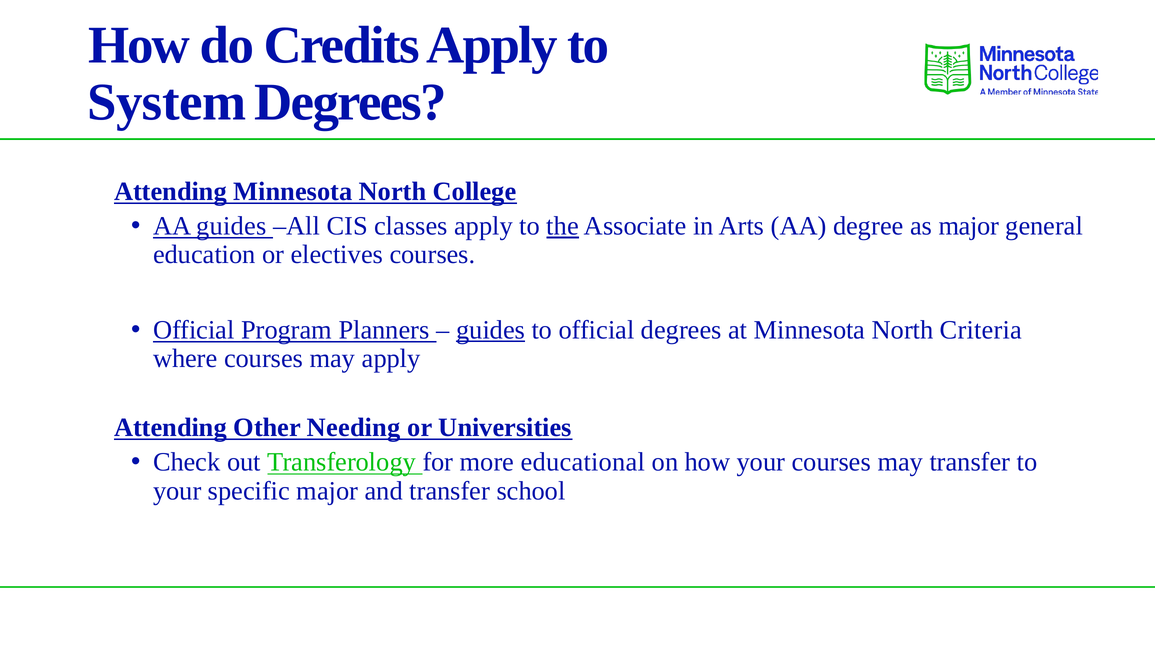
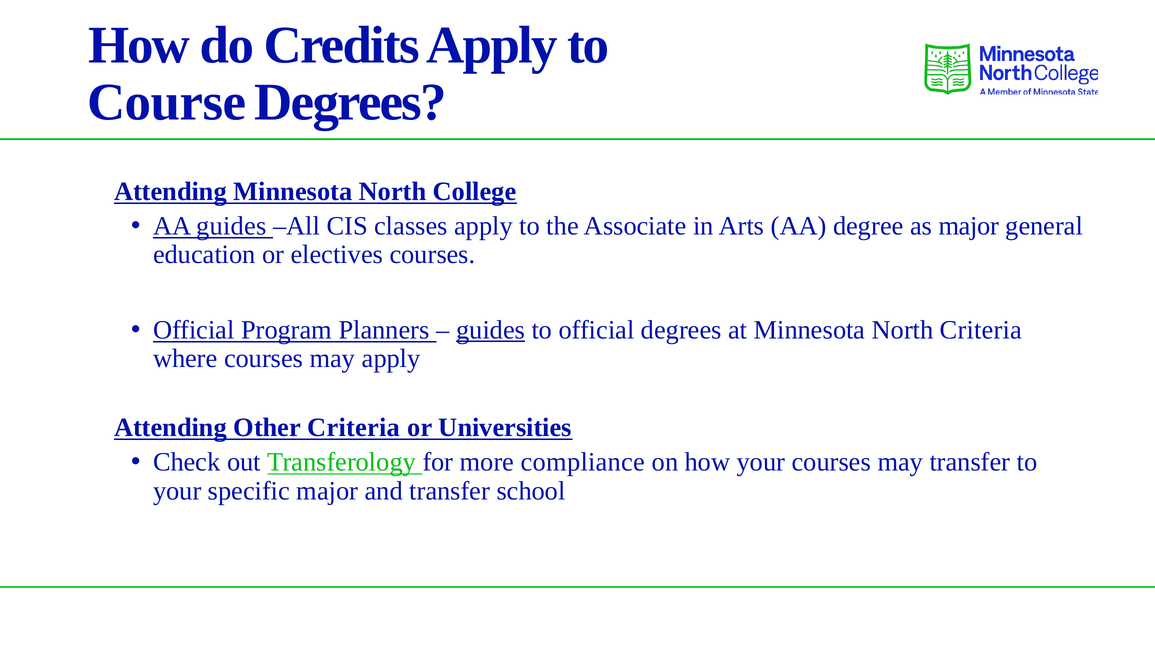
System: System -> Course (167, 102)
the underline: present -> none (563, 226)
Other Needing: Needing -> Criteria (354, 427)
educational: educational -> compliance (583, 462)
